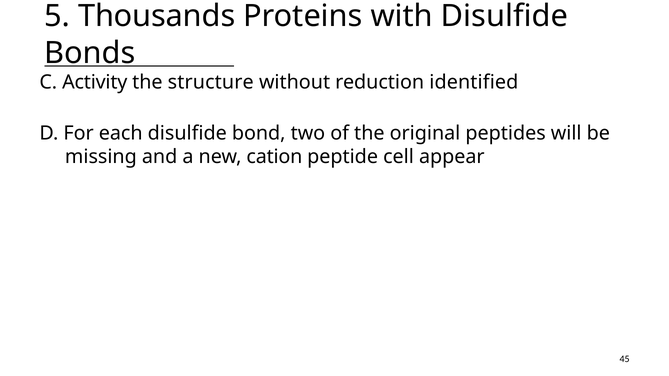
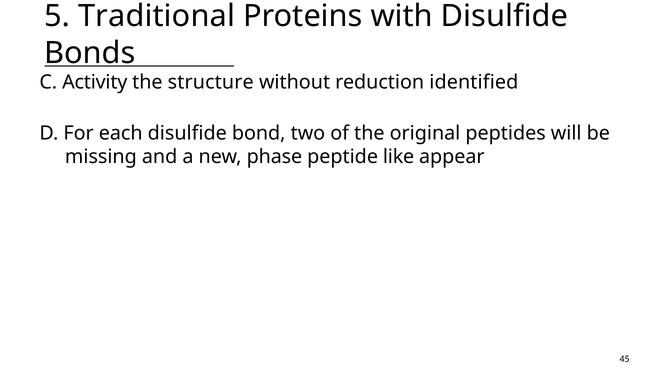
Thousands: Thousands -> Traditional (157, 16)
cation: cation -> phase (274, 157)
cell: cell -> like (399, 157)
